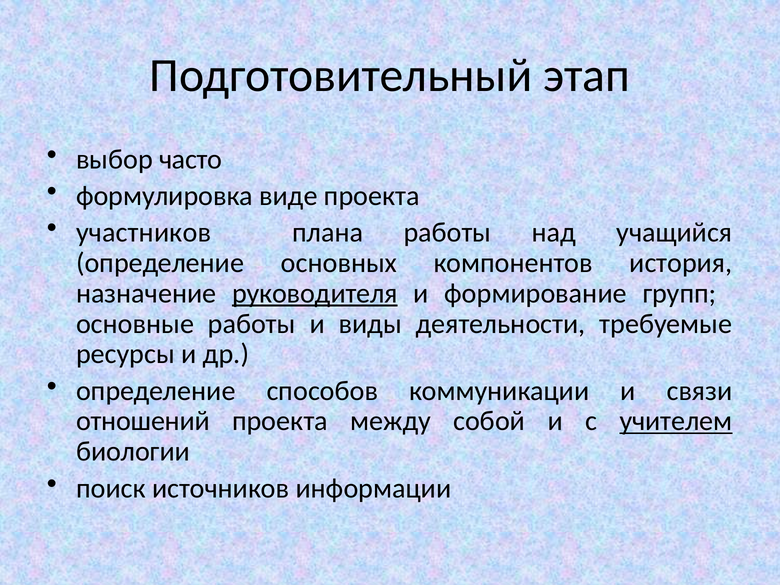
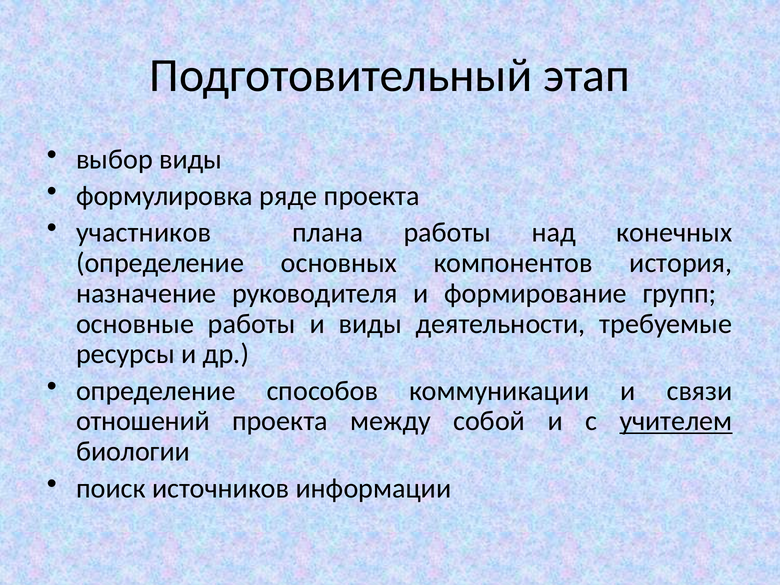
выбор часто: часто -> виды (191, 159)
виде: виде -> ряде (288, 196)
учащийся: учащийся -> конечных (674, 233)
руководителя underline: present -> none (315, 293)
